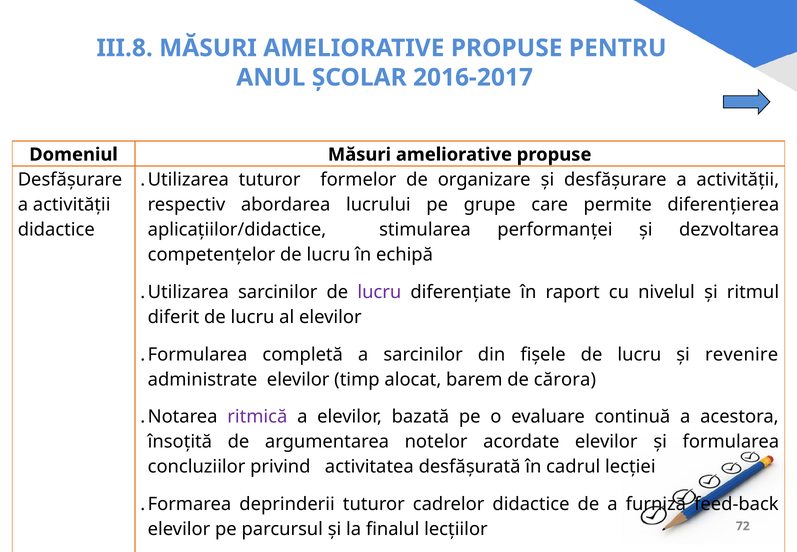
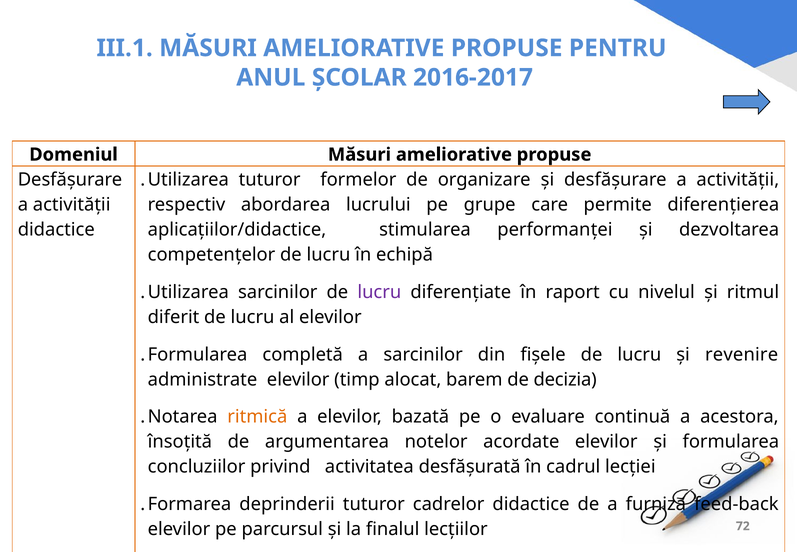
III.8: III.8 -> III.1 (125, 48)
cărora: cărora -> decizia (565, 379)
ritmică colour: purple -> orange (257, 417)
